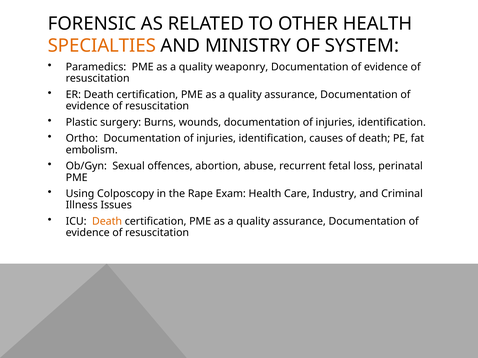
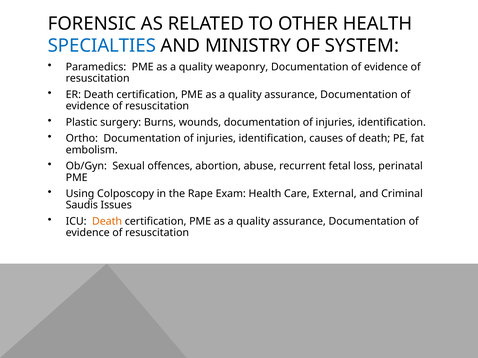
SPECIALTIES colour: orange -> blue (102, 46)
Industry: Industry -> External (335, 194)
Illness: Illness -> Saudis (82, 205)
